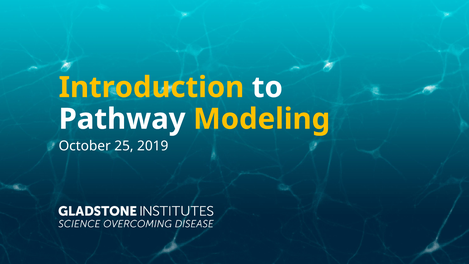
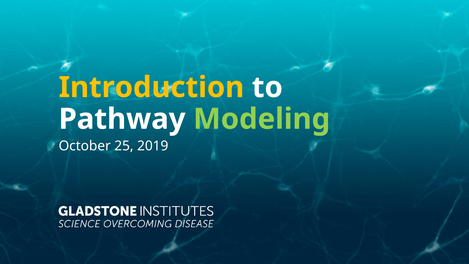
Modeling colour: yellow -> light green (262, 119)
